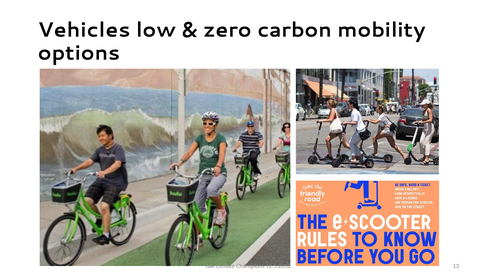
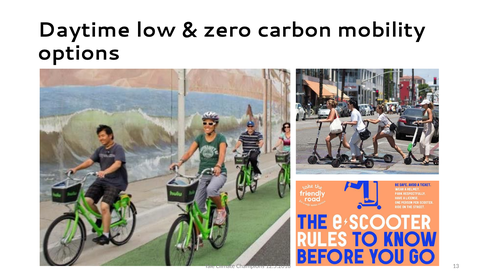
Vehicles: Vehicles -> Daytime (84, 30)
